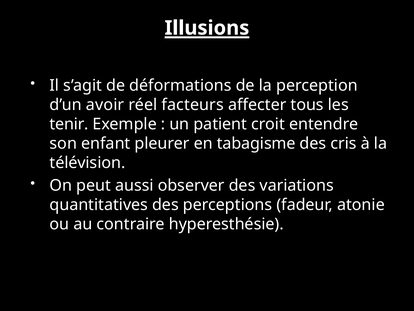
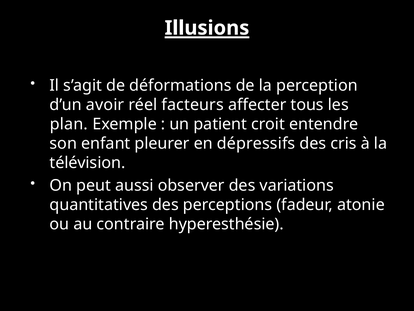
tenir: tenir -> plan (69, 124)
tabagisme: tabagisme -> dépressifs (256, 143)
